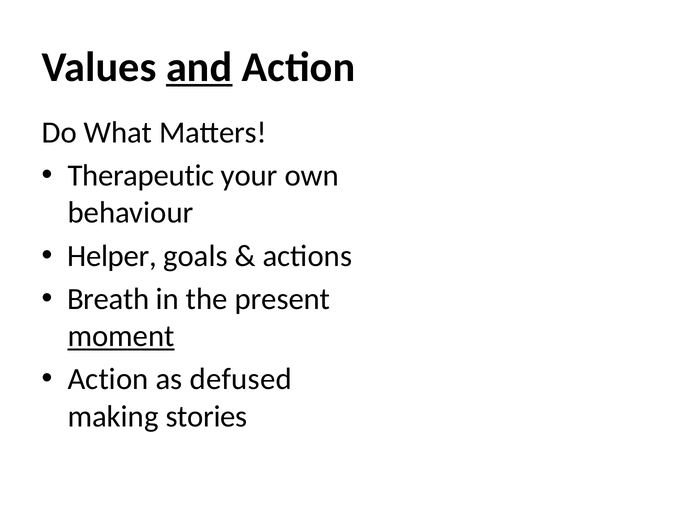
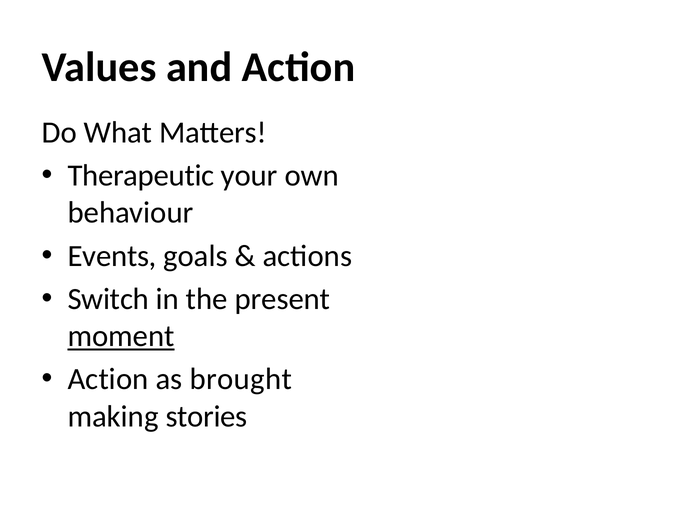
and underline: present -> none (199, 67)
Helper: Helper -> Events (112, 256)
Breath: Breath -> Switch (108, 299)
defused: defused -> brought (241, 379)
